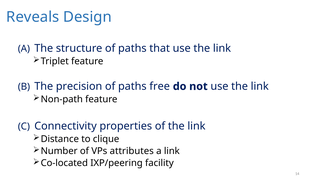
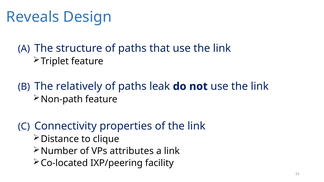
precision: precision -> relatively (79, 87)
free: free -> leak (160, 87)
